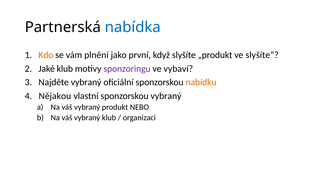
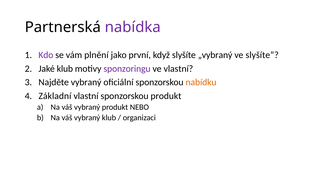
nabídka colour: blue -> purple (133, 27)
Kdo colour: orange -> purple (46, 55)
„produkt: „produkt -> „vybraný (215, 55)
ve vybaví: vybaví -> vlastní (178, 69)
Nějakou: Nějakou -> Základní (55, 96)
sponzorskou vybraný: vybraný -> produkt (166, 96)
